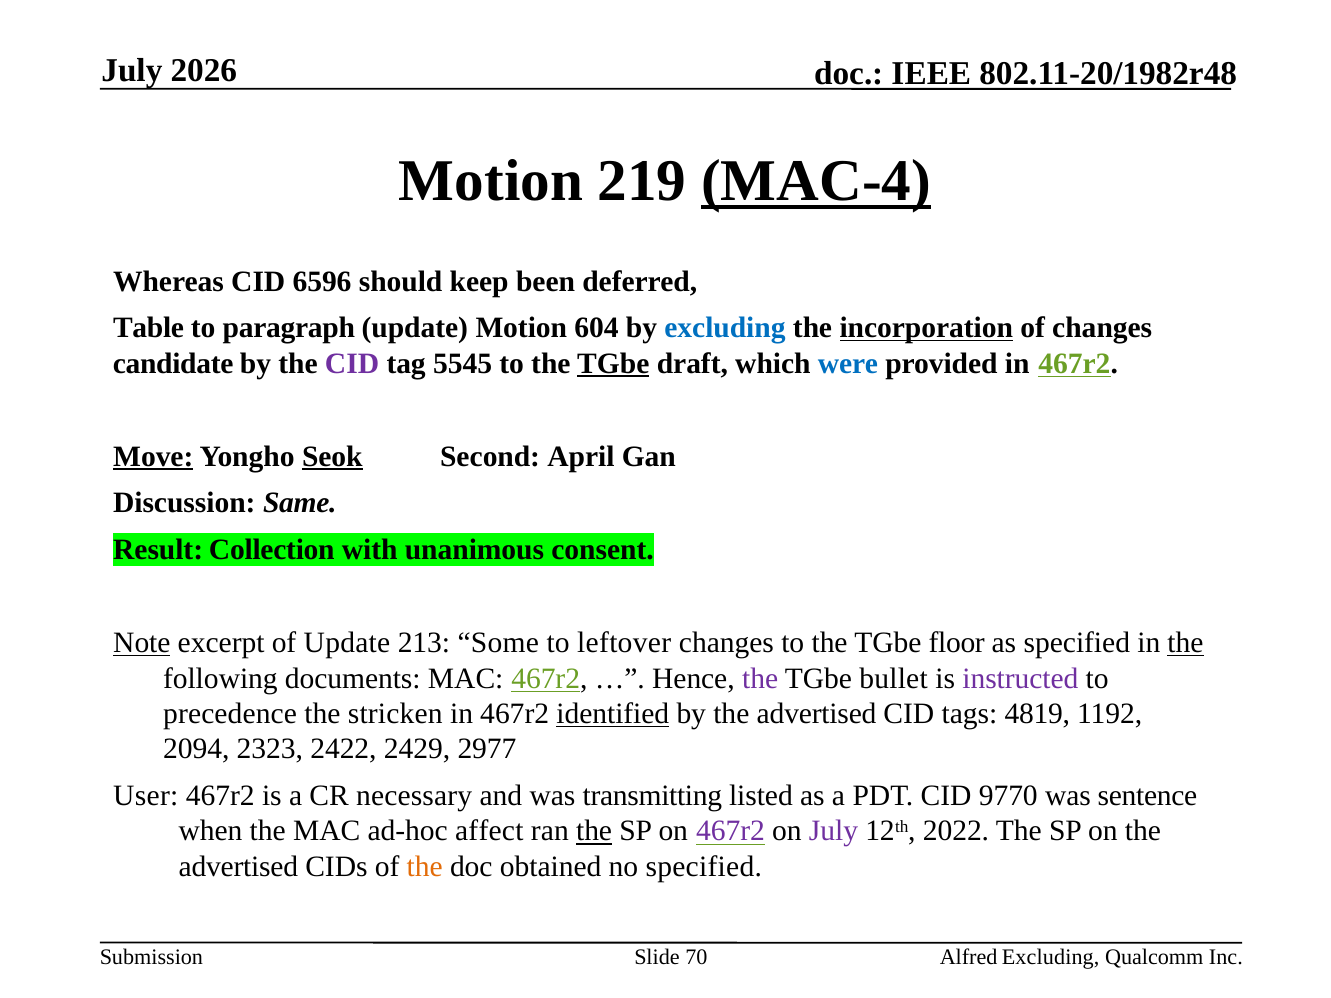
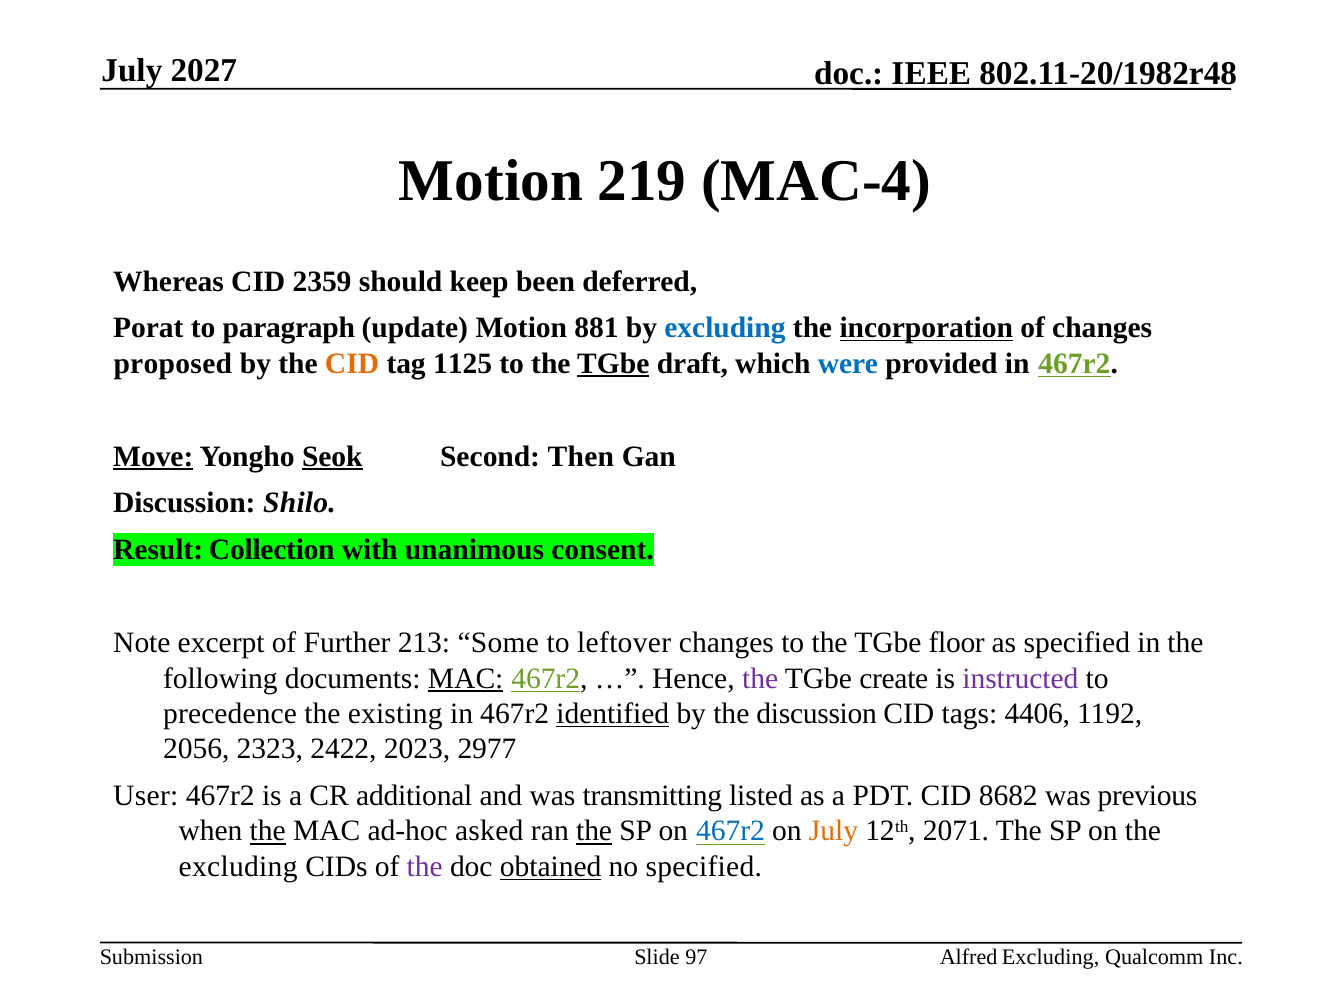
2026: 2026 -> 2027 (204, 71)
MAC-4 underline: present -> none (816, 181)
6596: 6596 -> 2359 (322, 281)
Table: Table -> Porat (148, 328)
604: 604 -> 881 (597, 328)
candidate: candidate -> proposed (173, 363)
CID colour: purple -> orange (352, 363)
5545: 5545 -> 1125 (463, 363)
April: April -> Then (581, 457)
Same: Same -> Shilo (299, 503)
Note underline: present -> none (142, 643)
of Update: Update -> Further (347, 643)
the underline: present -> none (1186, 643)
MAC underline: none -> present (466, 678)
bullet: bullet -> create (894, 678)
stricken: stricken -> existing (395, 714)
by the advertised: advertised -> discussion (817, 714)
4819: 4819 -> 4406 (1037, 714)
2094: 2094 -> 2056 (196, 749)
2429: 2429 -> 2023 (417, 749)
necessary: necessary -> additional (414, 796)
9770: 9770 -> 8682 (1008, 796)
sentence: sentence -> previous (1147, 796)
the underline: none -> present (268, 831)
affect: affect -> asked (489, 831)
467r2 colour: purple -> blue (730, 831)
July colour: purple -> orange (834, 831)
2022: 2022 -> 2071 (956, 831)
advertised: advertised -> excluding (238, 867)
the colour: orange -> purple (425, 867)
obtained underline: none -> present (551, 867)
70: 70 -> 97 (696, 957)
